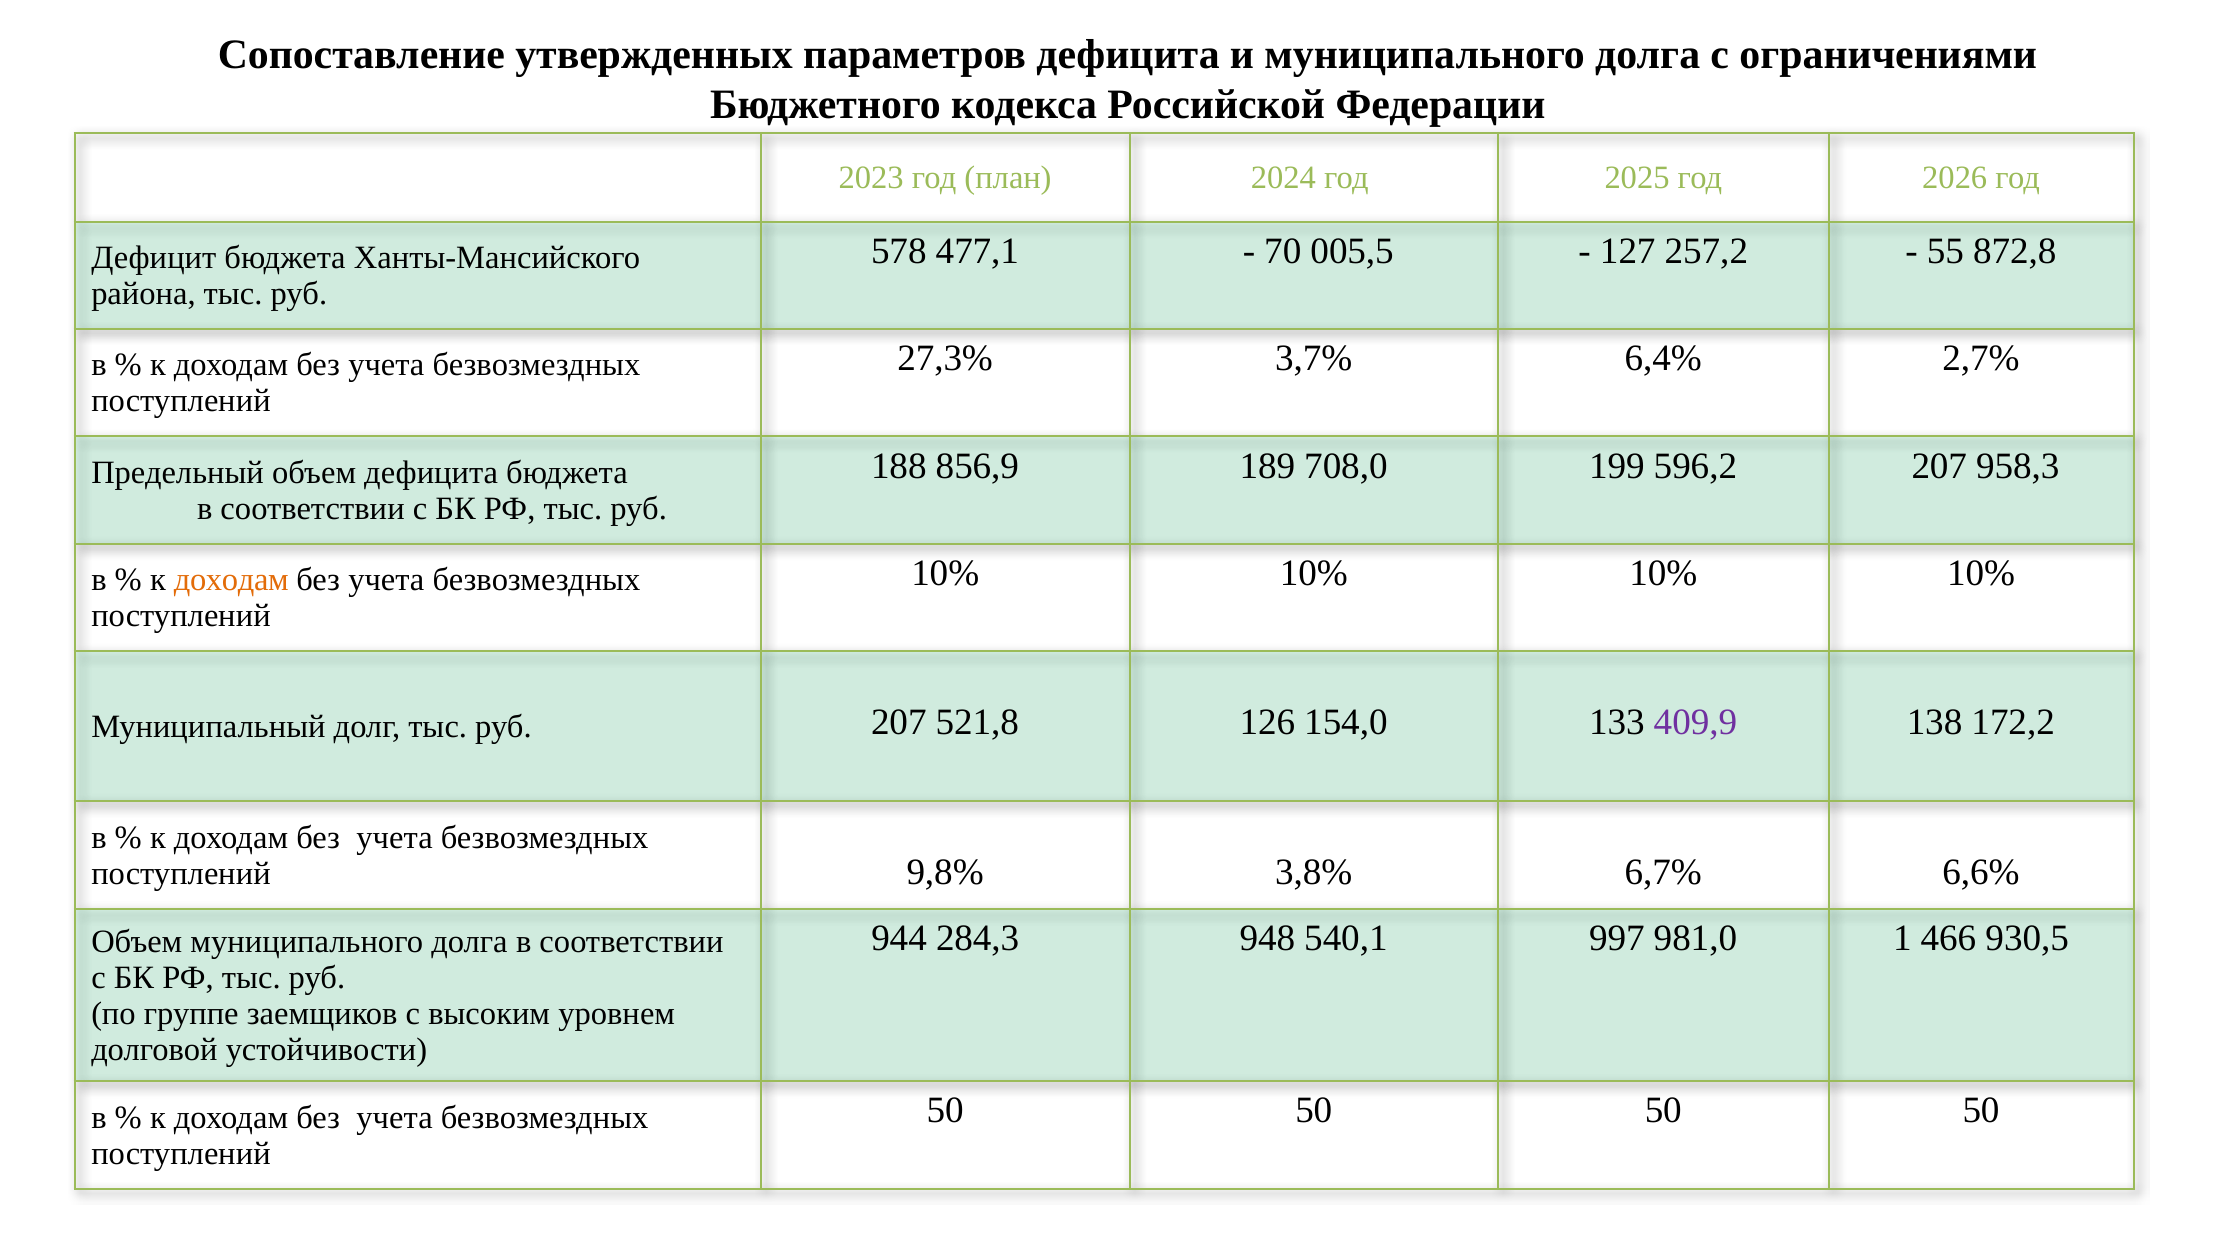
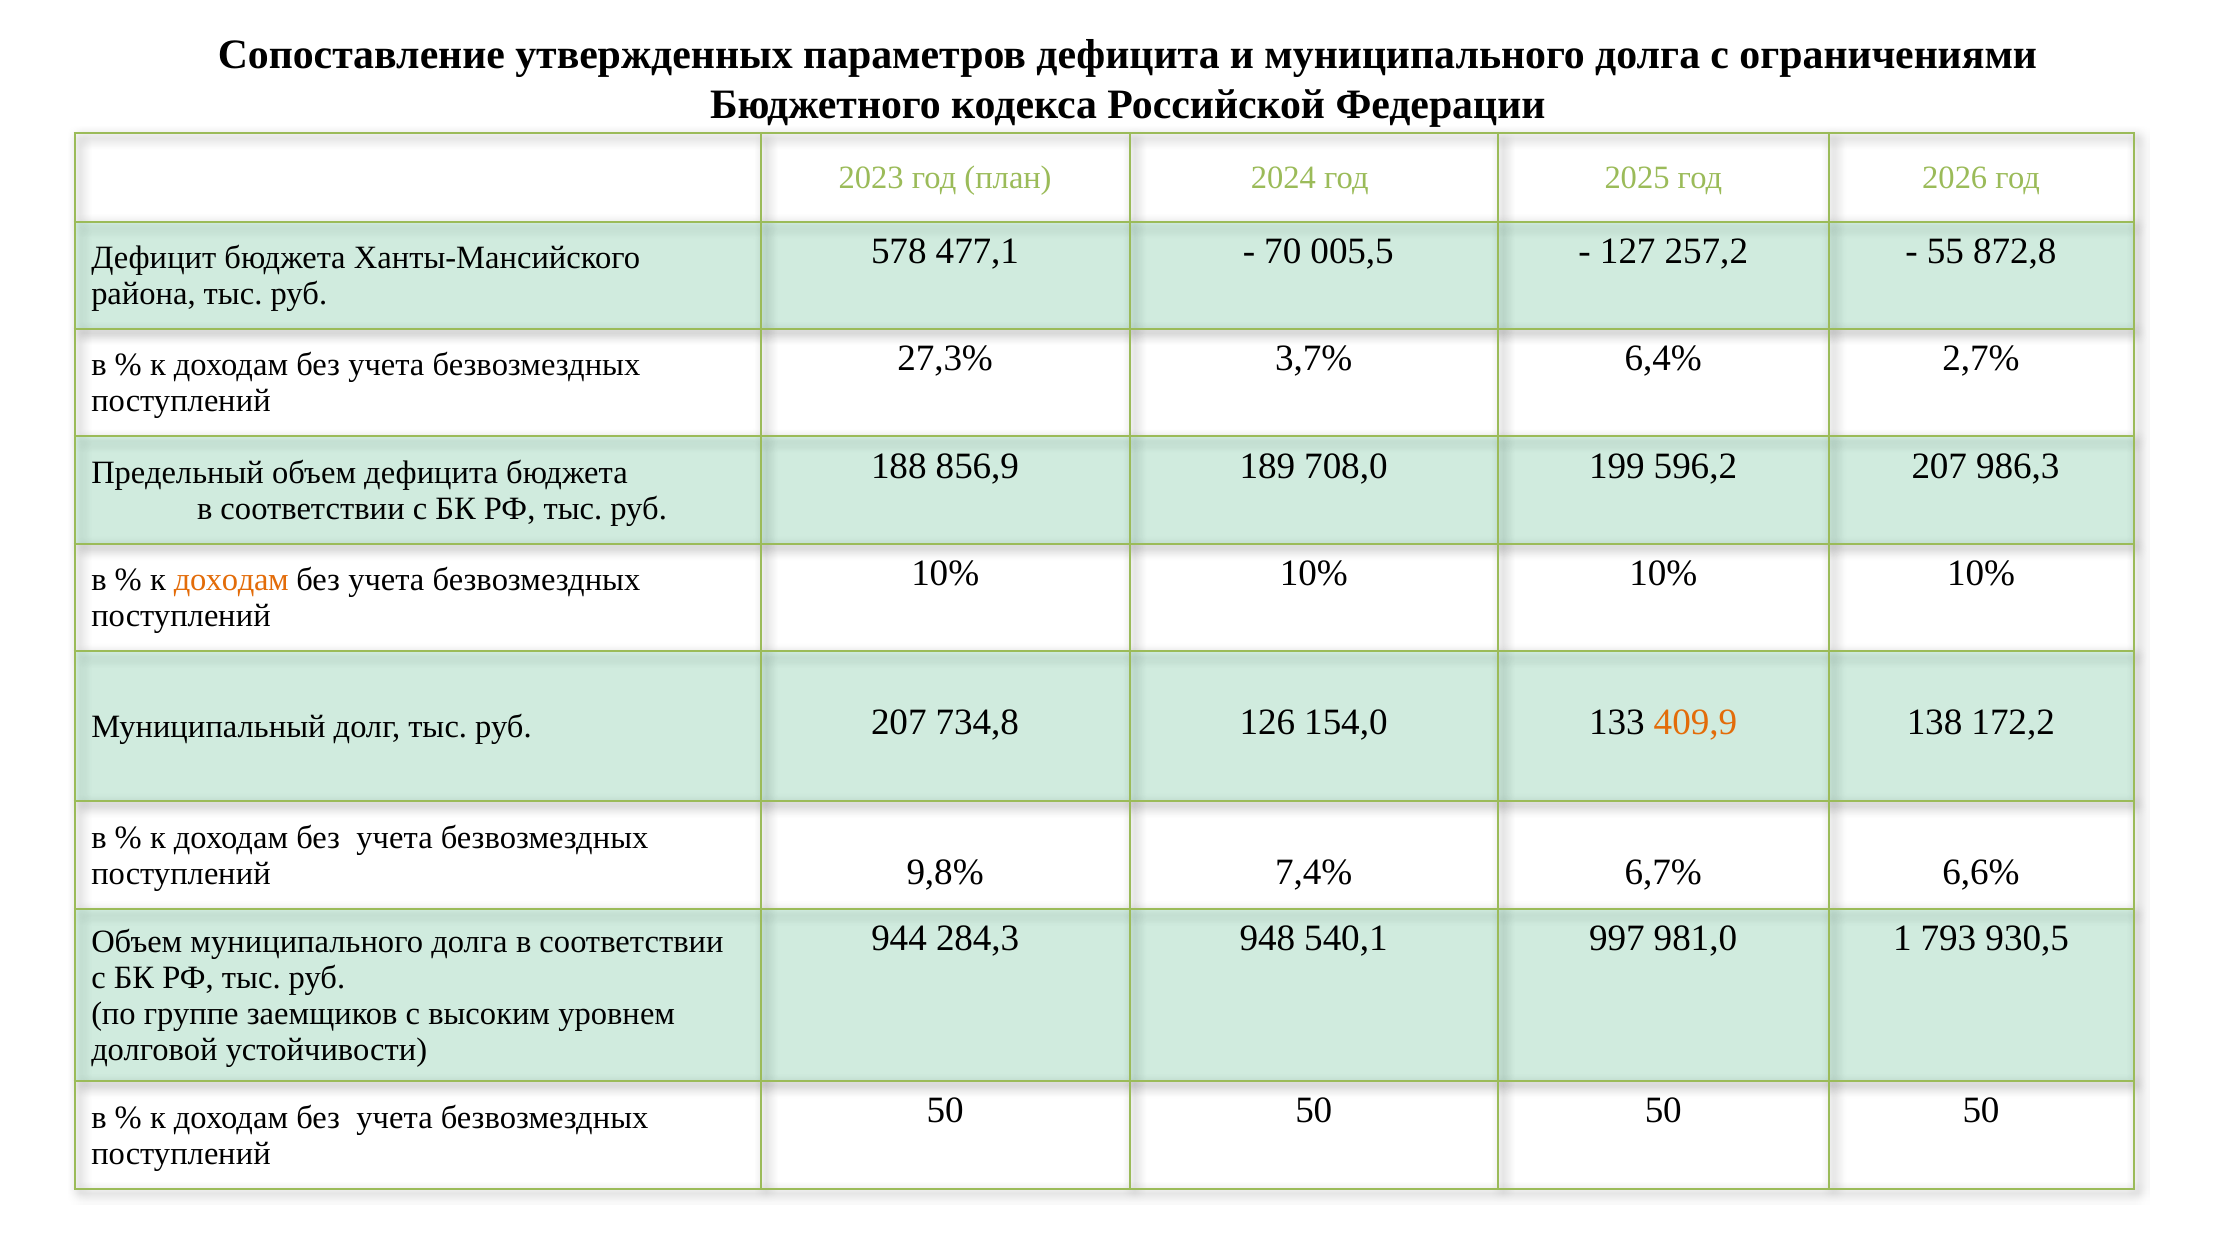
958,3: 958,3 -> 986,3 (2018, 466)
521,8: 521,8 -> 734,8 (977, 722)
409,9 colour: purple -> orange (1695, 722)
3,8%: 3,8% -> 7,4% (1314, 872)
466: 466 -> 793 (1948, 938)
